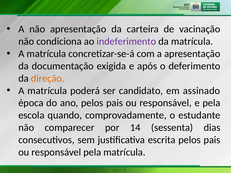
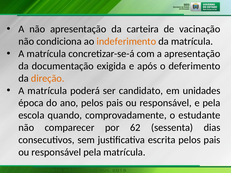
indeferimento colour: purple -> orange (126, 41)
assinado: assinado -> unidades (202, 91)
14: 14 -> 62 (135, 128)
